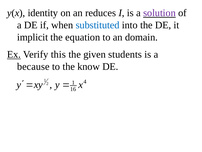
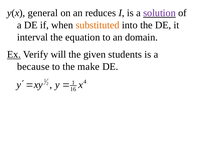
identity: identity -> general (43, 13)
substituted colour: blue -> orange (98, 25)
implicit: implicit -> interval (33, 37)
this: this -> will (58, 54)
know: know -> make (89, 66)
